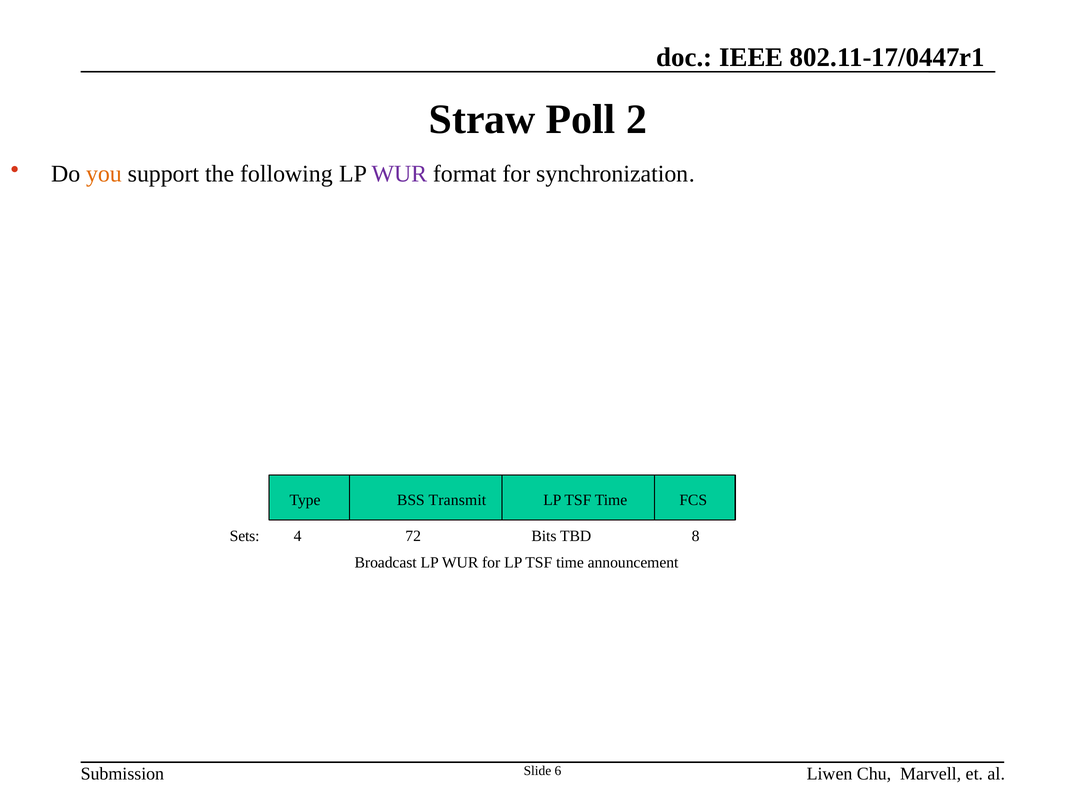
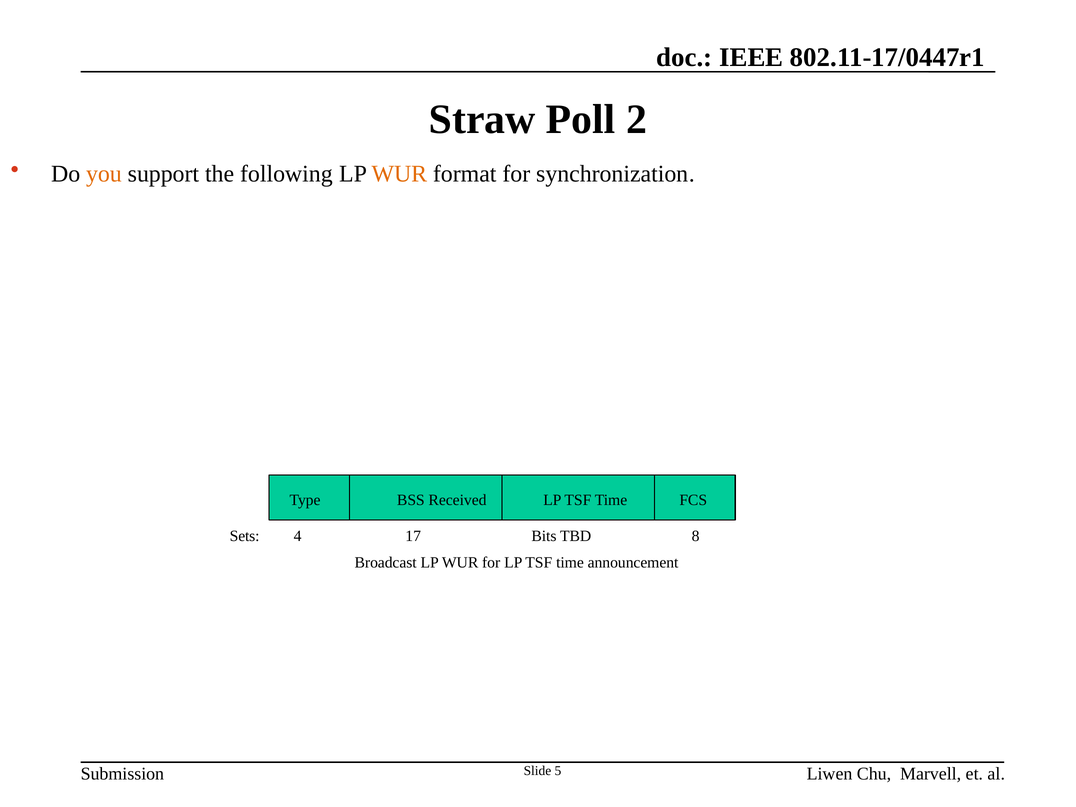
WUR colour: purple -> orange (399, 174)
Transmit: Transmit -> Received (457, 500)
72: 72 -> 17 (413, 536)
6: 6 -> 5 (558, 771)
